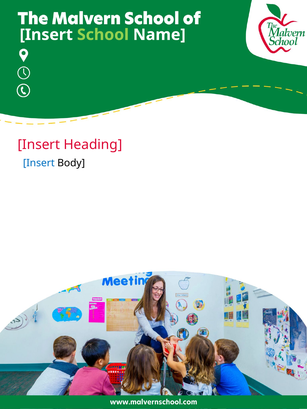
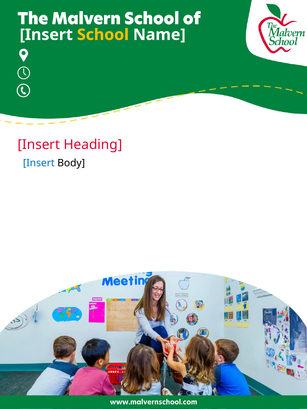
School colour: light green -> yellow (103, 35)
